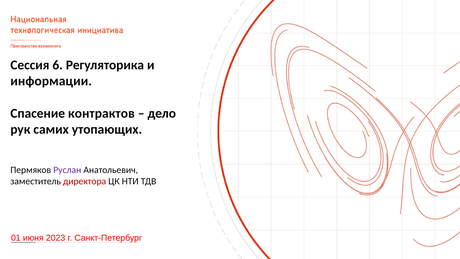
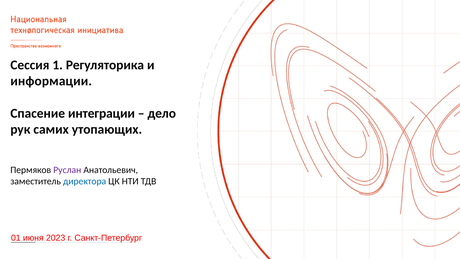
6: 6 -> 1 (58, 65)
контрактов: контрактов -> интеграции (101, 113)
директора colour: red -> blue (85, 181)
